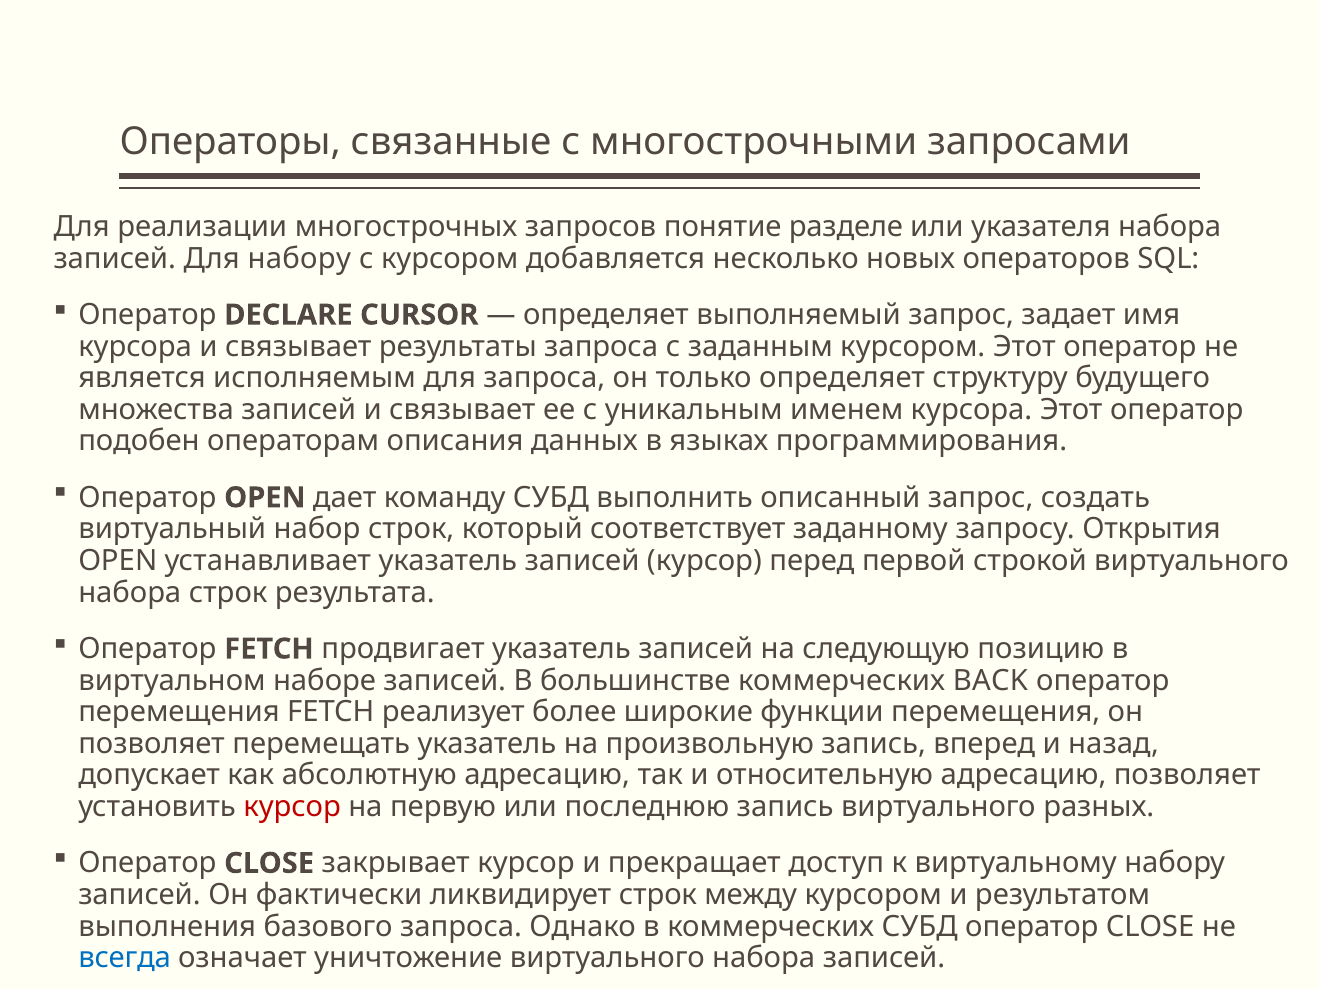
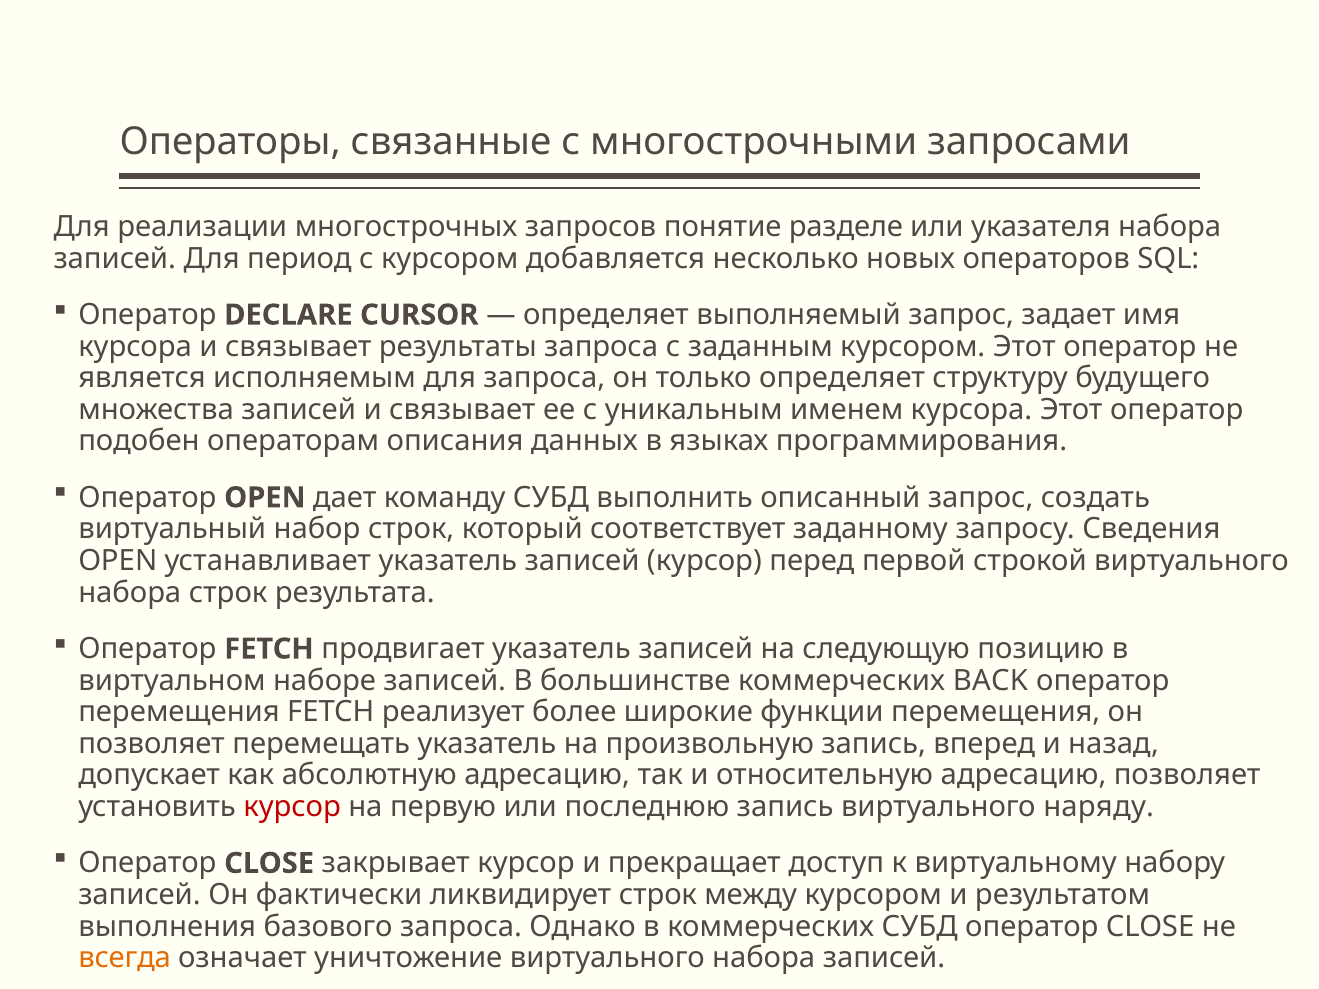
Для набору: набору -> период (299, 259)
Открытия: Открытия -> Сведения (1151, 529)
разных: разных -> наряду (1099, 807)
всегда colour: blue -> orange (125, 958)
